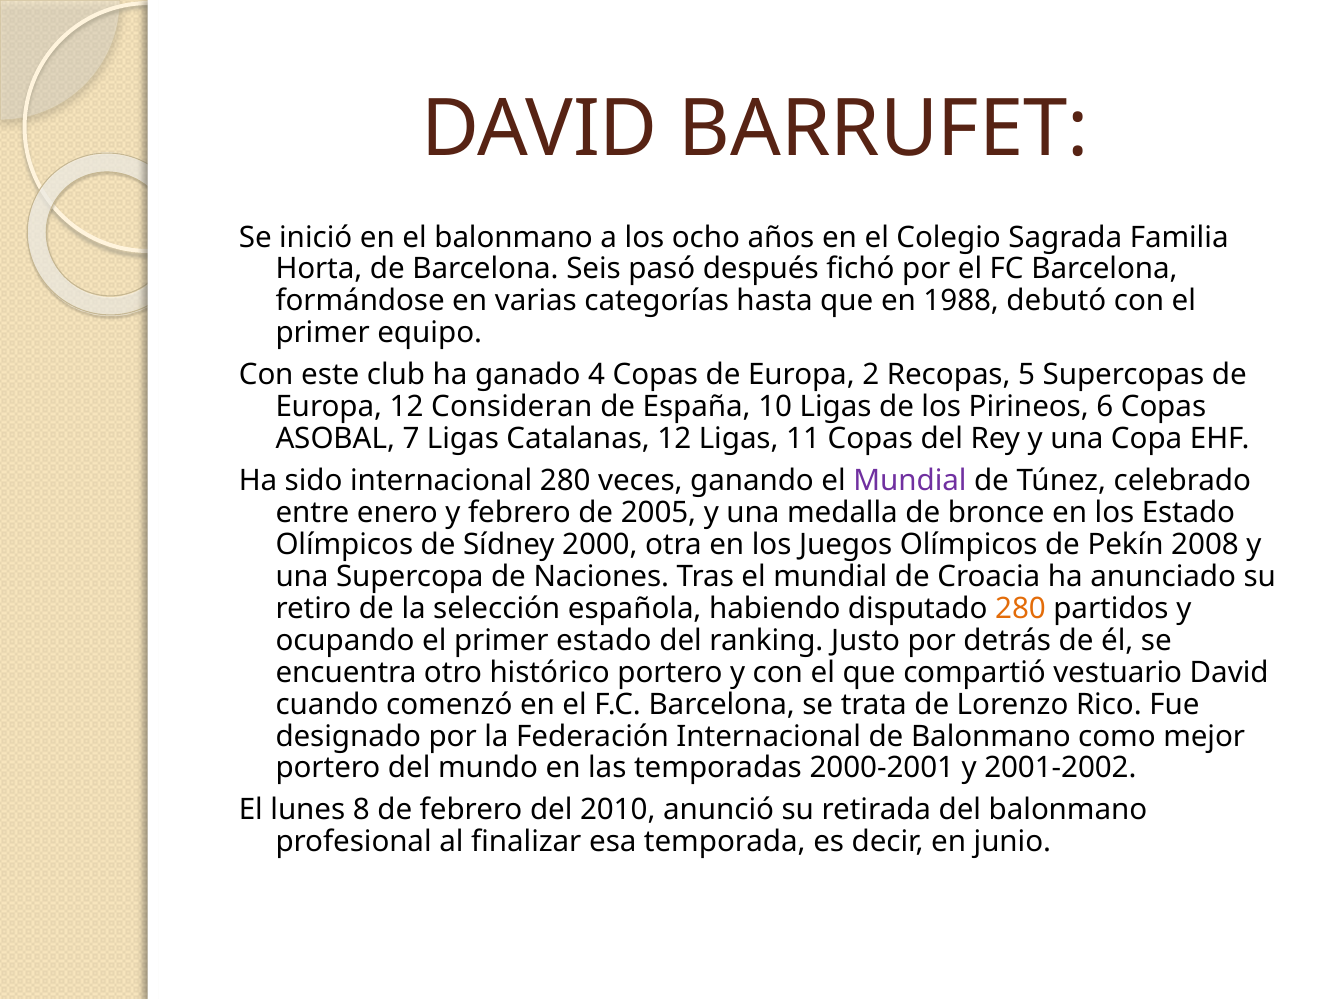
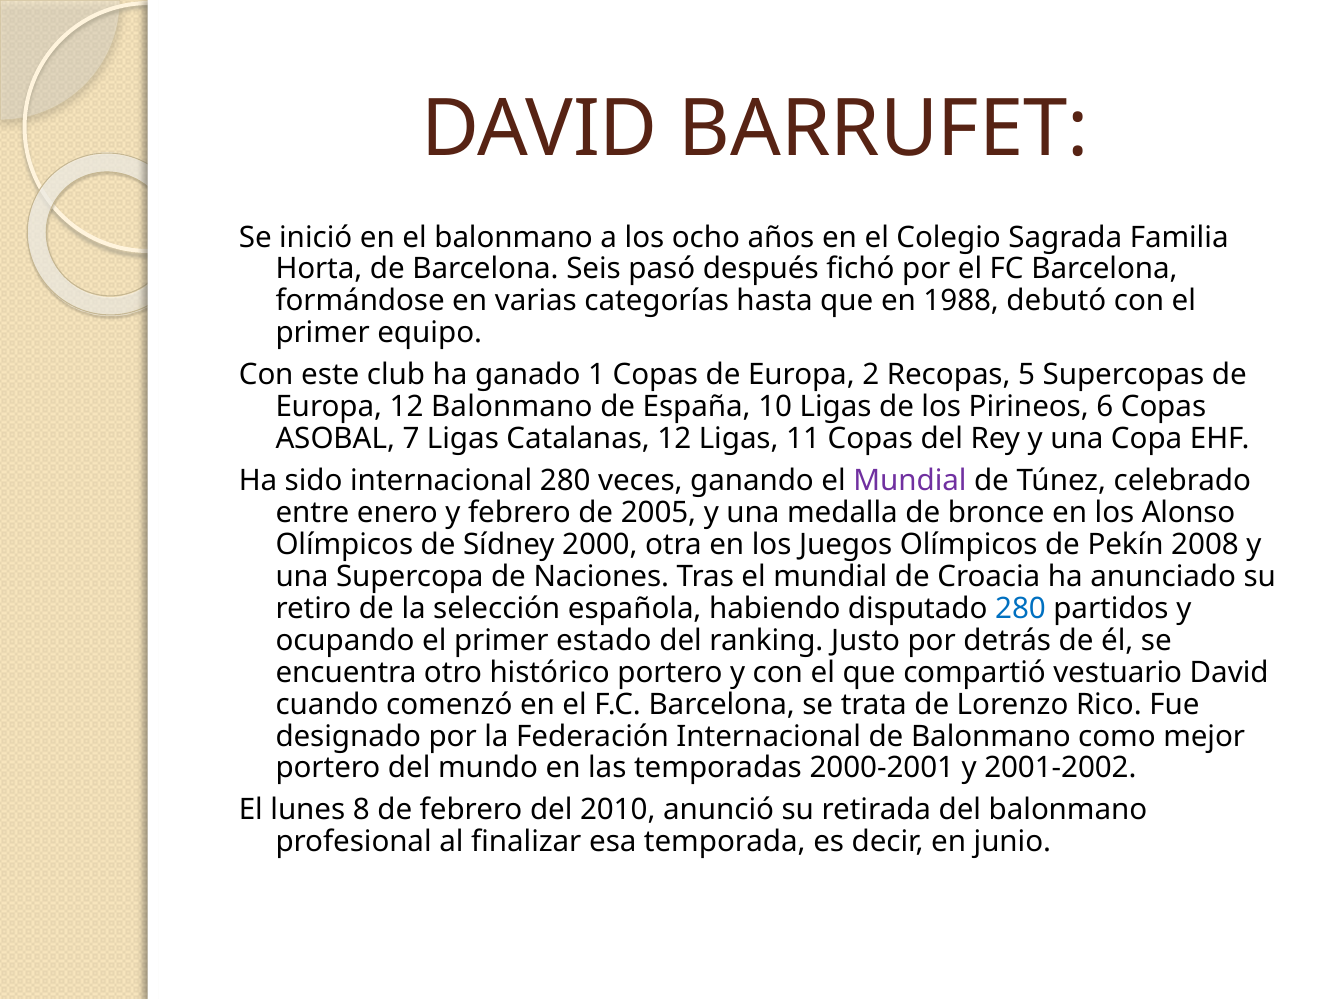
4: 4 -> 1 (597, 375)
12 Consideran: Consideran -> Balonmano (512, 407)
los Estado: Estado -> Alonso (1189, 513)
280 colour: orange -> blue (1020, 609)
